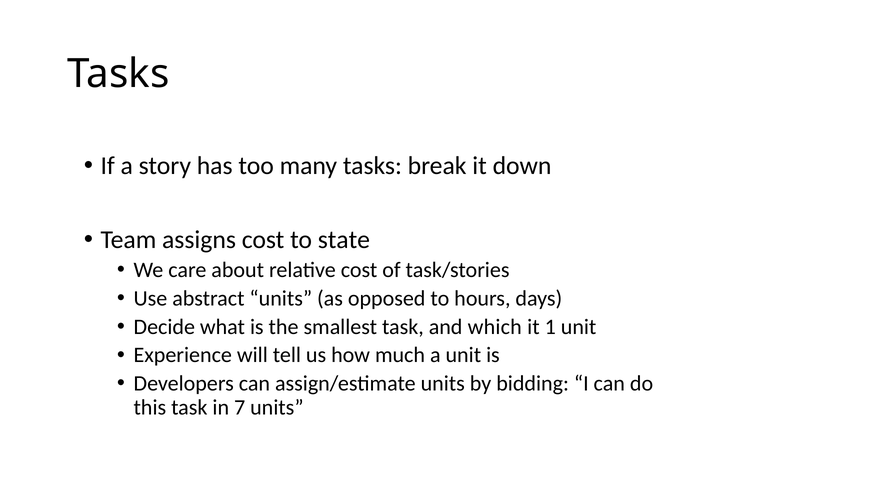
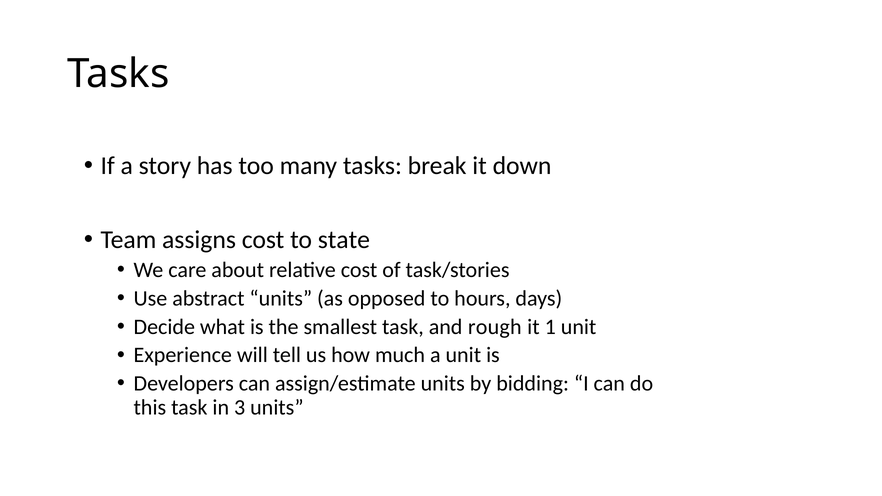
which: which -> rough (495, 327)
7: 7 -> 3 (240, 407)
